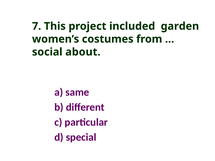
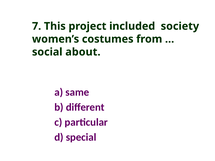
garden: garden -> society (180, 26)
